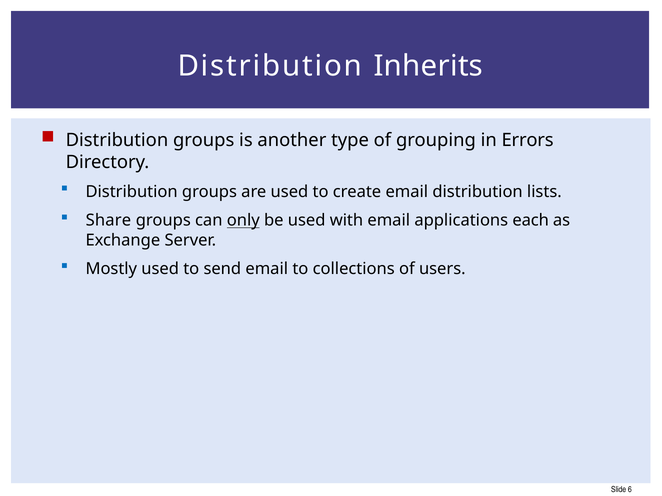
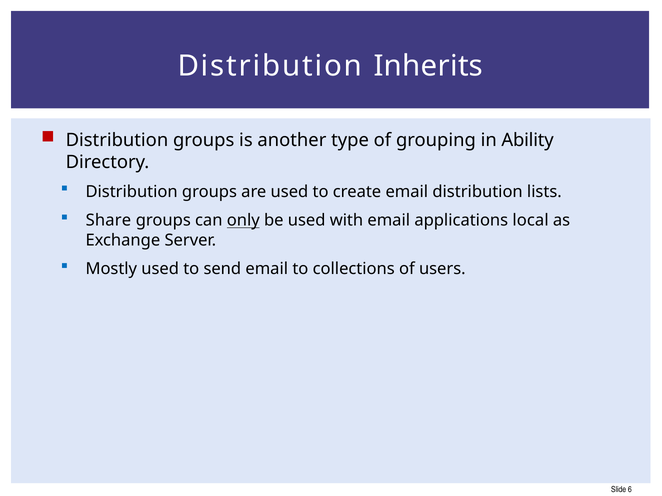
Errors: Errors -> Ability (528, 140)
each: each -> local (531, 221)
